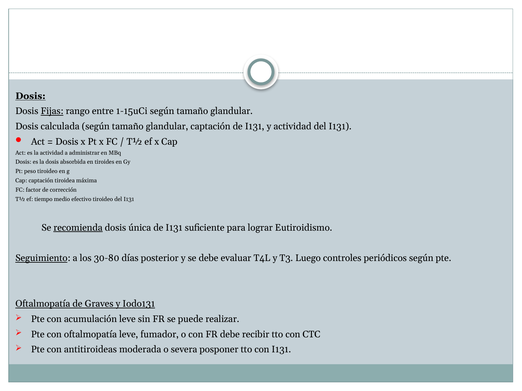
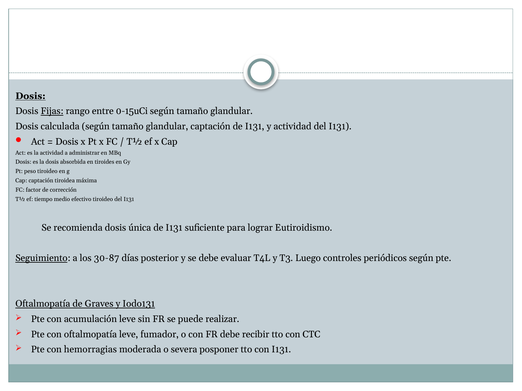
1-15uCi: 1-15uCi -> 0-15uCi (132, 111)
recomienda underline: present -> none (78, 228)
30-80: 30-80 -> 30-87 (107, 258)
antitiroideas: antitiroideas -> hemorragias (90, 350)
